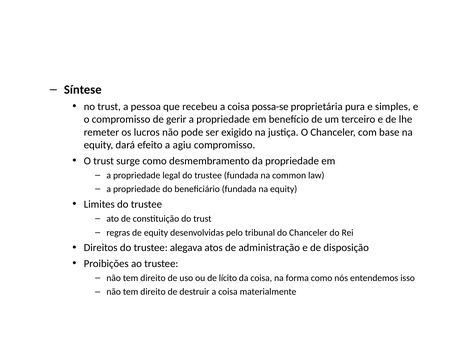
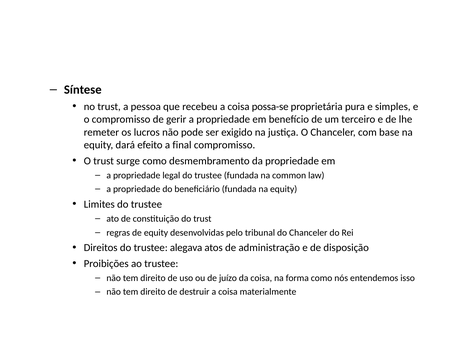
agiu: agiu -> final (182, 145)
lícito: lícito -> juízo (228, 279)
